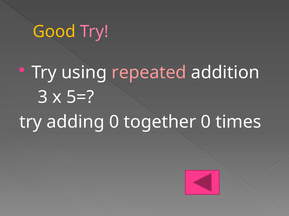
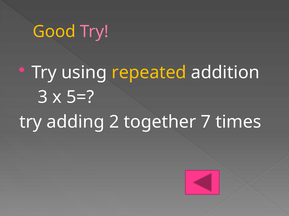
repeated colour: pink -> yellow (149, 73)
adding 0: 0 -> 2 (114, 122)
together 0: 0 -> 7 (206, 122)
